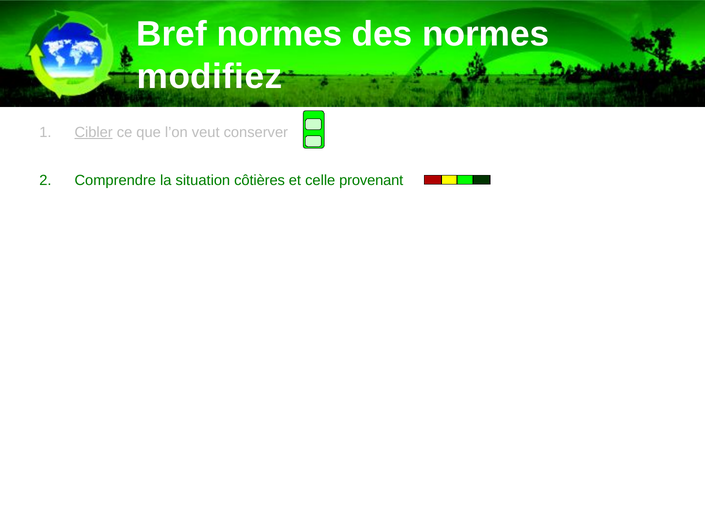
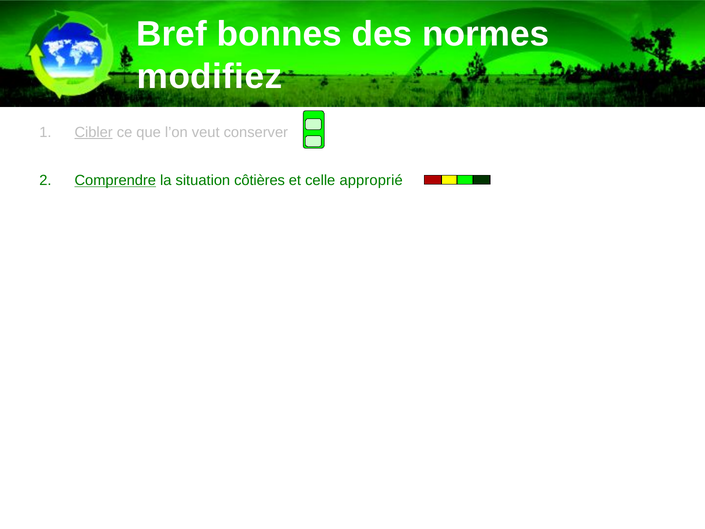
Bref normes: normes -> bonnes (279, 34)
Comprendre underline: none -> present (115, 180)
provenant: provenant -> approprié (371, 180)
